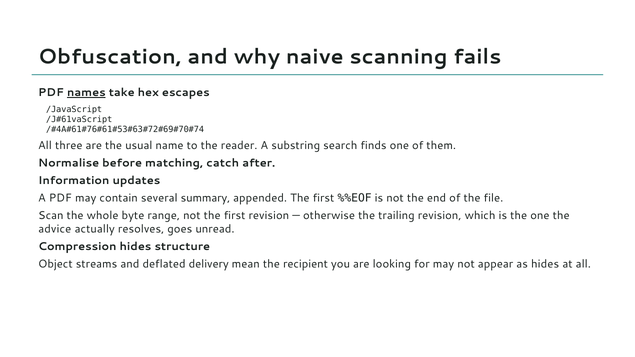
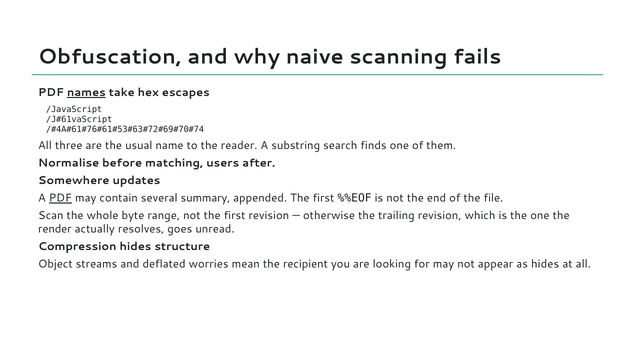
catch: catch -> users (223, 163)
Information: Information -> Somewhere (74, 181)
PDF underline: none -> present (60, 198)
advice: advice -> render (55, 229)
delivery: delivery -> worries (209, 264)
